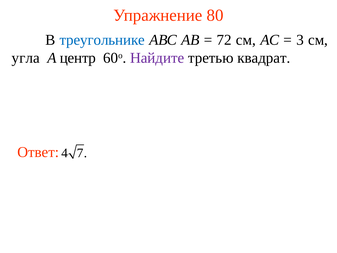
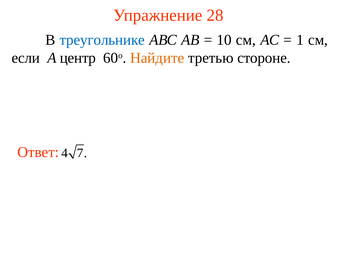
80: 80 -> 28 (215, 15)
72: 72 -> 10 (224, 40)
3: 3 -> 1 (300, 40)
угла: угла -> если (26, 58)
Найдите colour: purple -> orange (157, 58)
квадрат: квадрат -> стороне (264, 58)
